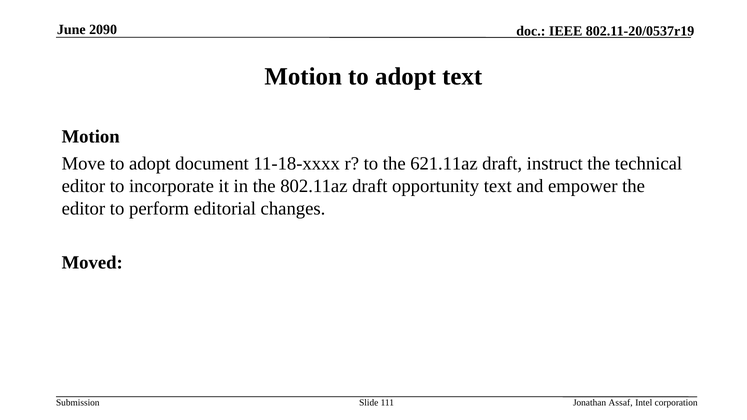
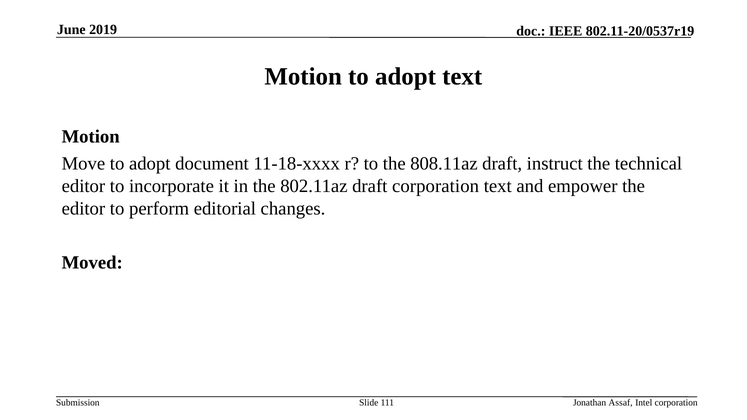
2090: 2090 -> 2019 (103, 30)
621.11az: 621.11az -> 808.11az (444, 164)
draft opportunity: opportunity -> corporation (436, 186)
